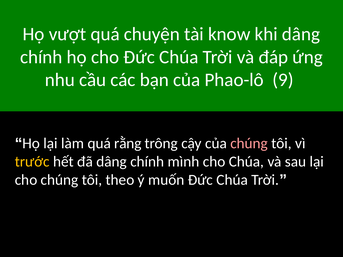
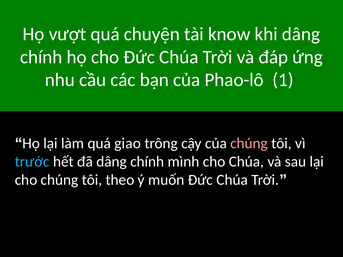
9: 9 -> 1 (283, 80)
rằng: rằng -> giao (128, 143)
trước colour: yellow -> light blue (32, 162)
